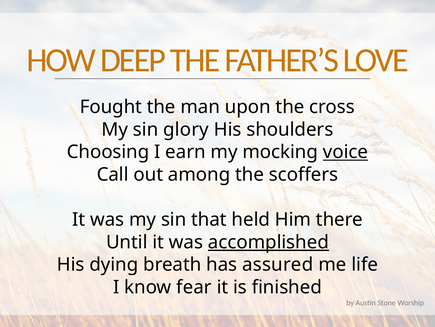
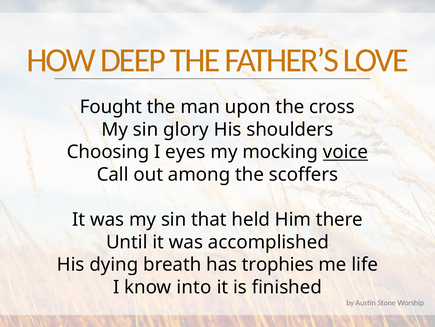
earn: earn -> eyes (185, 152)
accomplished underline: present -> none (268, 242)
assured: assured -> trophies (278, 264)
fear: fear -> into (194, 287)
